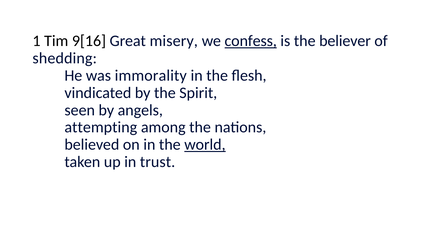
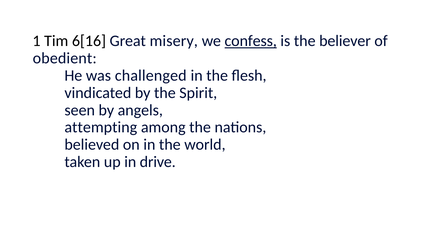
9[16: 9[16 -> 6[16 (89, 41)
shedding: shedding -> obedient (65, 58)
immorality: immorality -> challenged (151, 75)
world underline: present -> none (205, 144)
trust: trust -> drive (158, 162)
